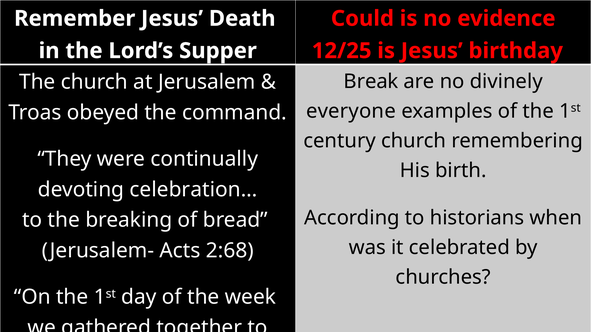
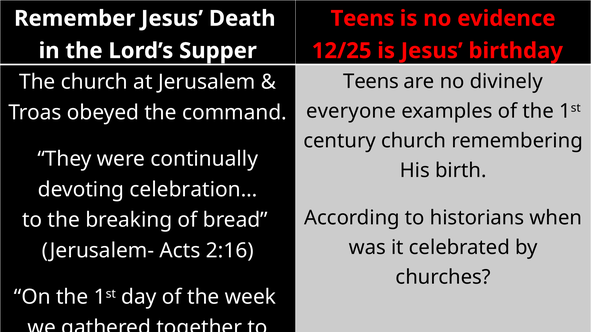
Could: Could -> Teens (363, 19)
Break: Break -> Teens (371, 82)
2:68: 2:68 -> 2:16 (230, 251)
